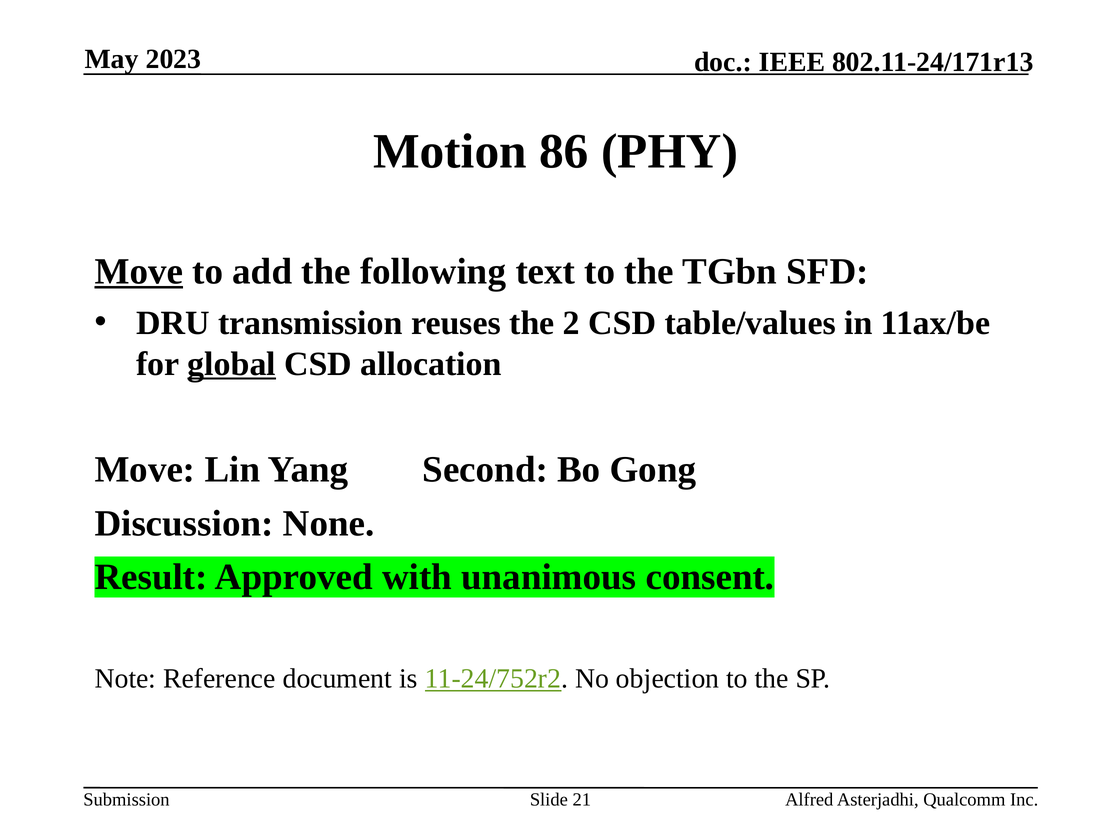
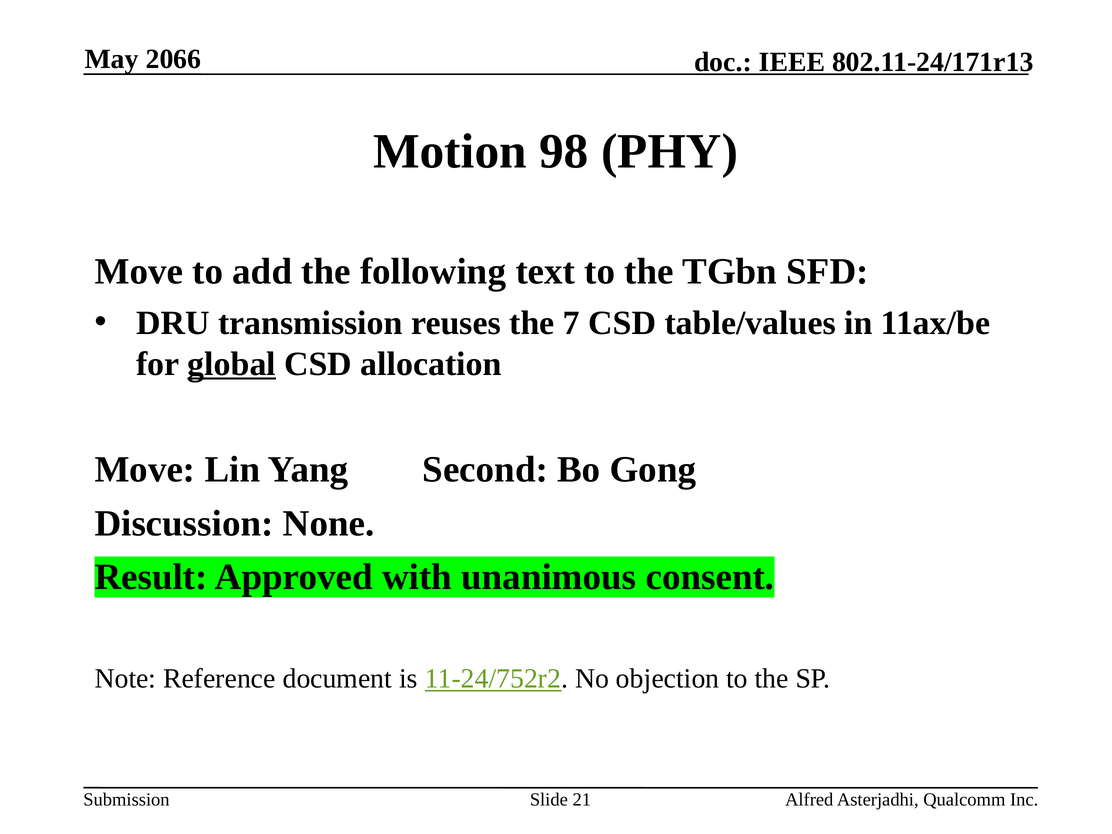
2023: 2023 -> 2066 (173, 59)
86: 86 -> 98 (564, 152)
Move underline: present -> none (139, 271)
2: 2 -> 7 (571, 323)
